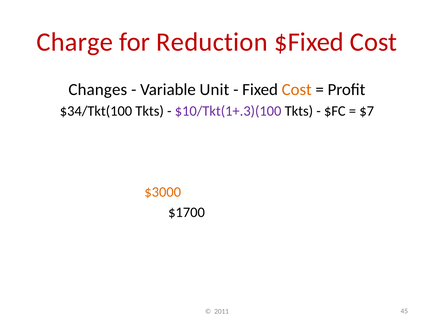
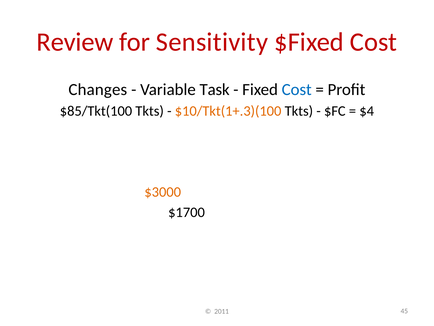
Charge: Charge -> Review (75, 42)
Reduction: Reduction -> Sensitivity (212, 42)
Unit: Unit -> Task (215, 89)
Cost colour: orange -> blue (297, 89)
$34/Tkt(100: $34/Tkt(100 -> $85/Tkt(100 (96, 111)
$10/Tkt(1+.3)(100 colour: purple -> orange (228, 111)
$7: $7 -> $4 (367, 111)
